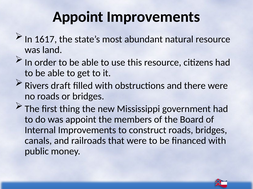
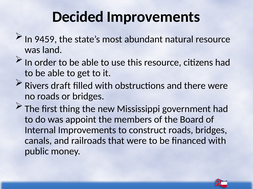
Appoint: Appoint -> Decided (78, 17)
1617: 1617 -> 9459 (46, 39)
